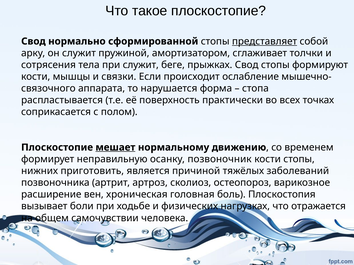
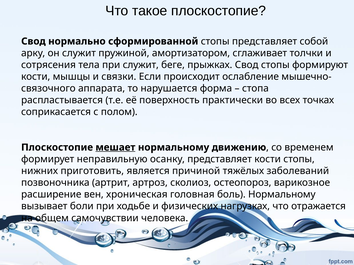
представляет underline: present -> none (265, 41)
осанку позвоночник: позвоночник -> представляет (220, 159)
боль Плоскостопия: Плоскостопия -> Нормальному (282, 195)
